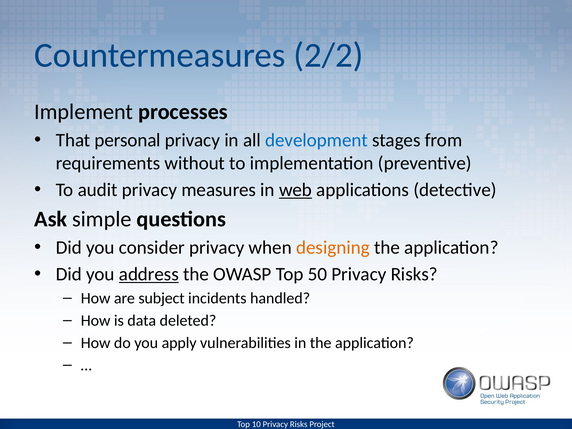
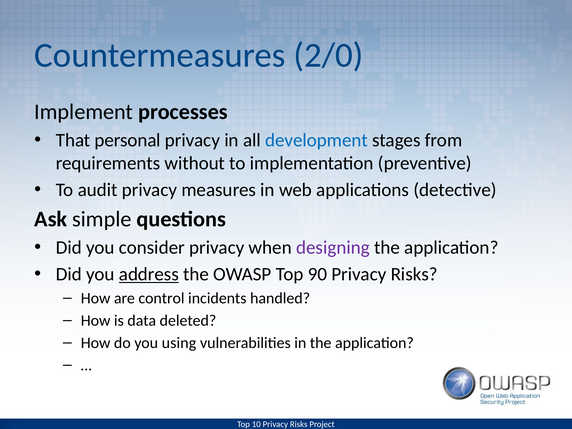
2/2: 2/2 -> 2/0 (329, 55)
web underline: present -> none (295, 190)
designing colour: orange -> purple (333, 248)
50: 50 -> 90 (317, 274)
subject: subject -> control (161, 298)
apply: apply -> using (179, 343)
